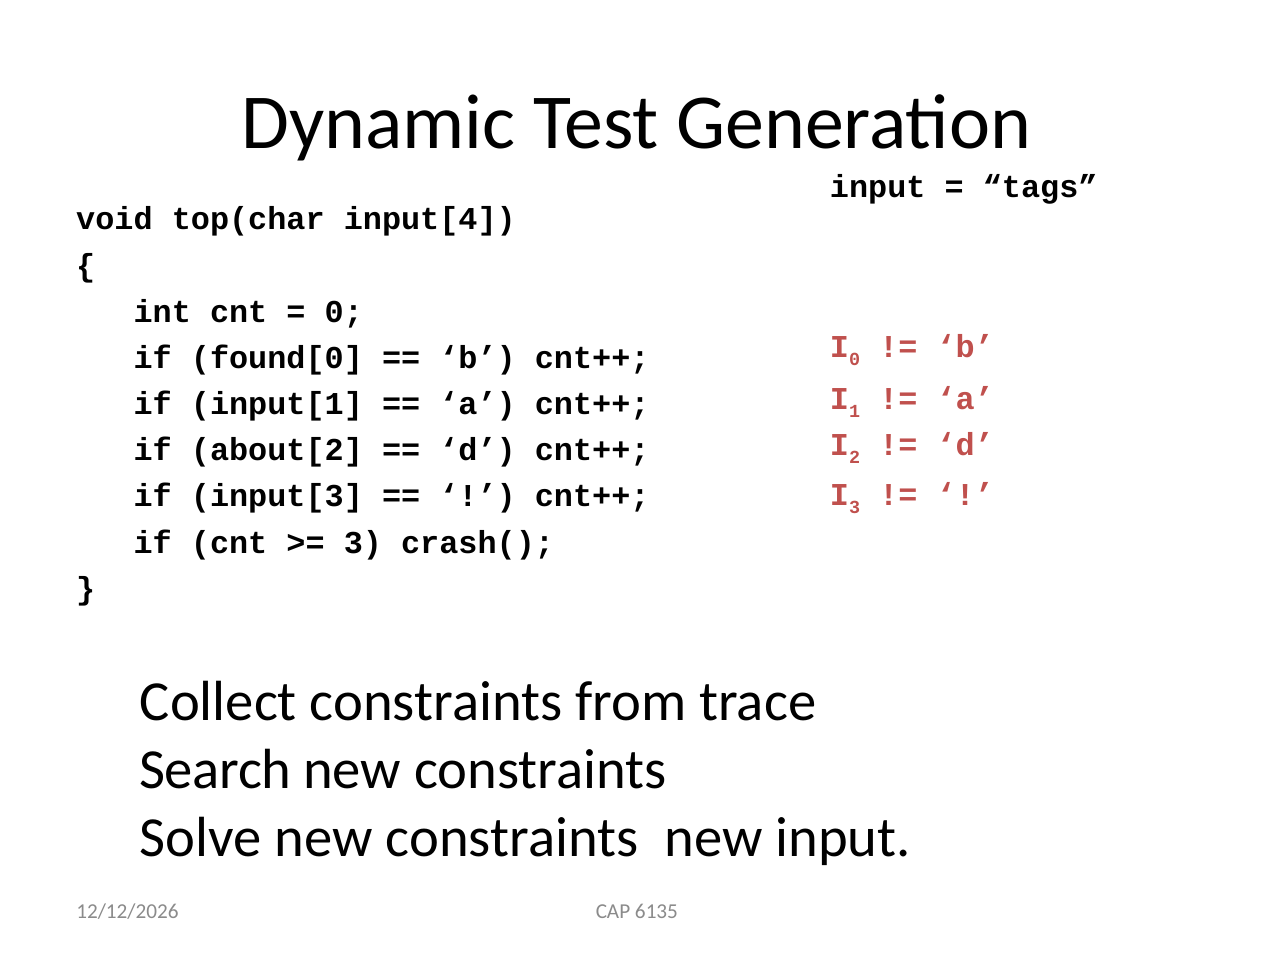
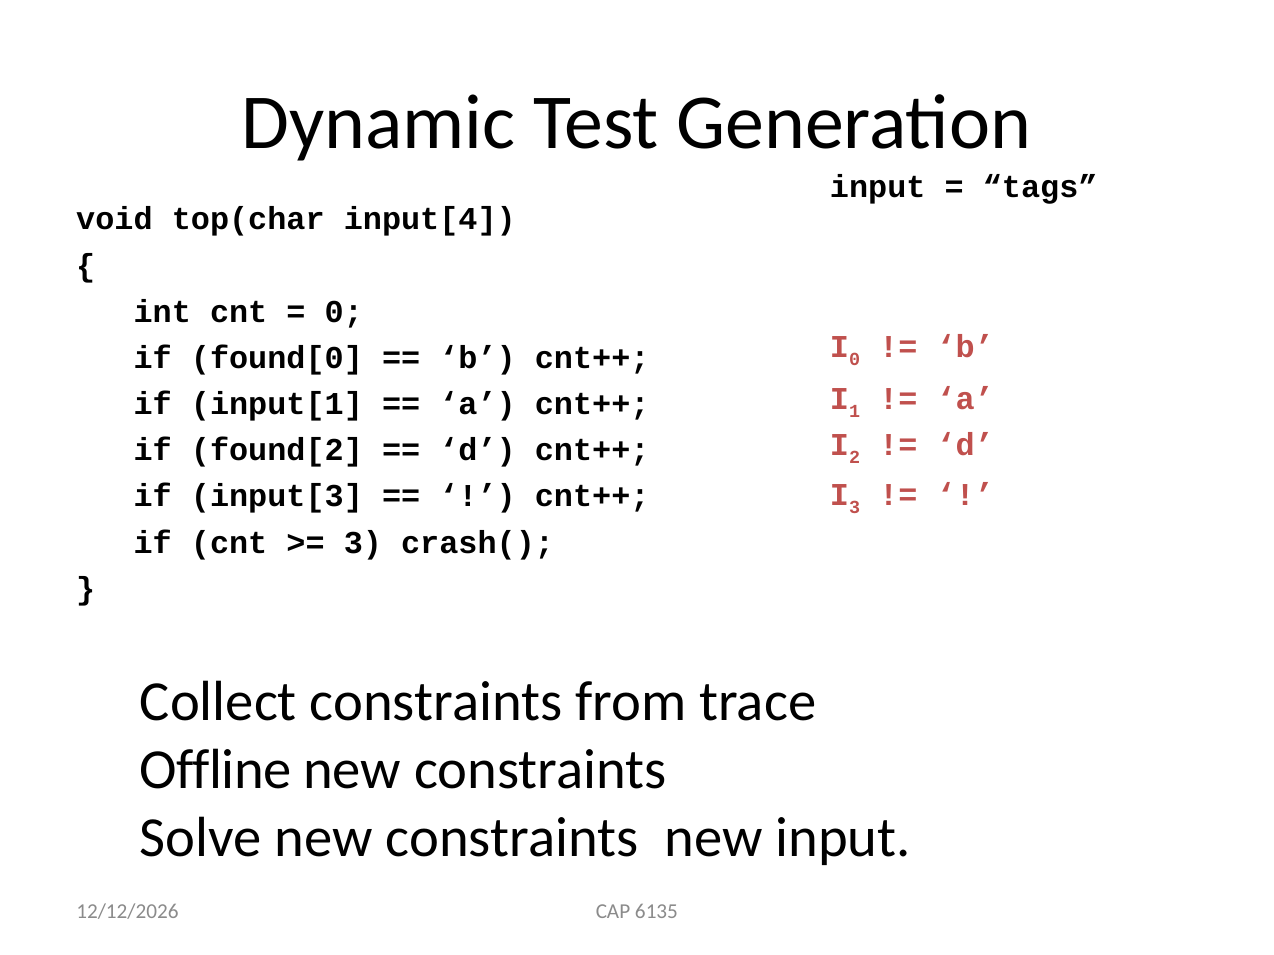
about[2: about[2 -> found[2 (277, 450)
Search: Search -> Offline (215, 771)
